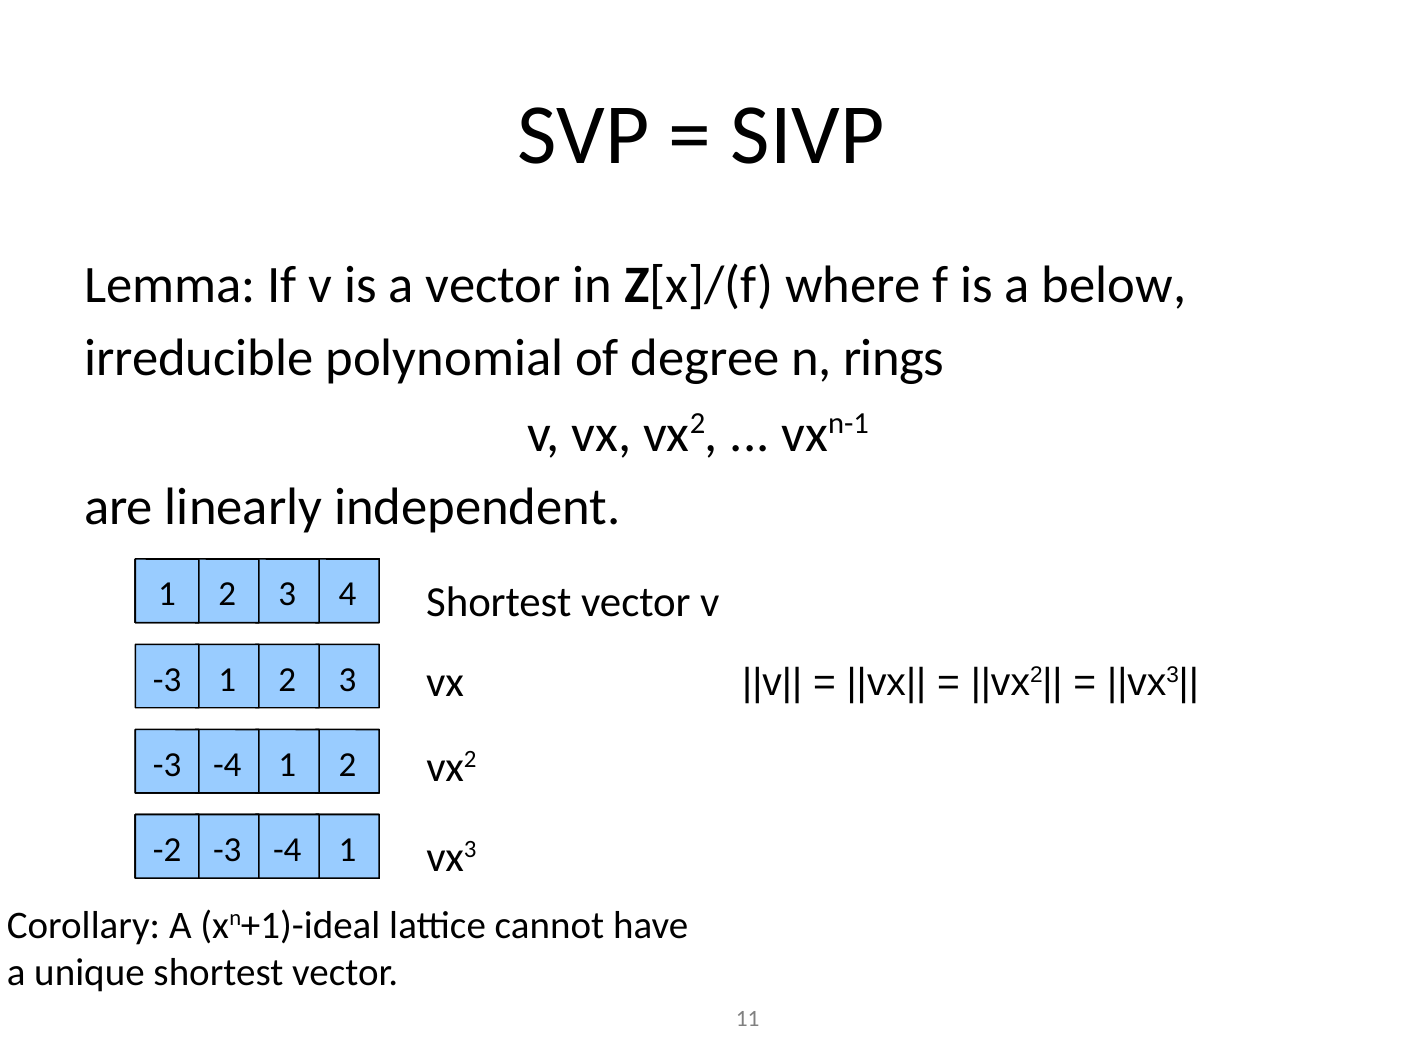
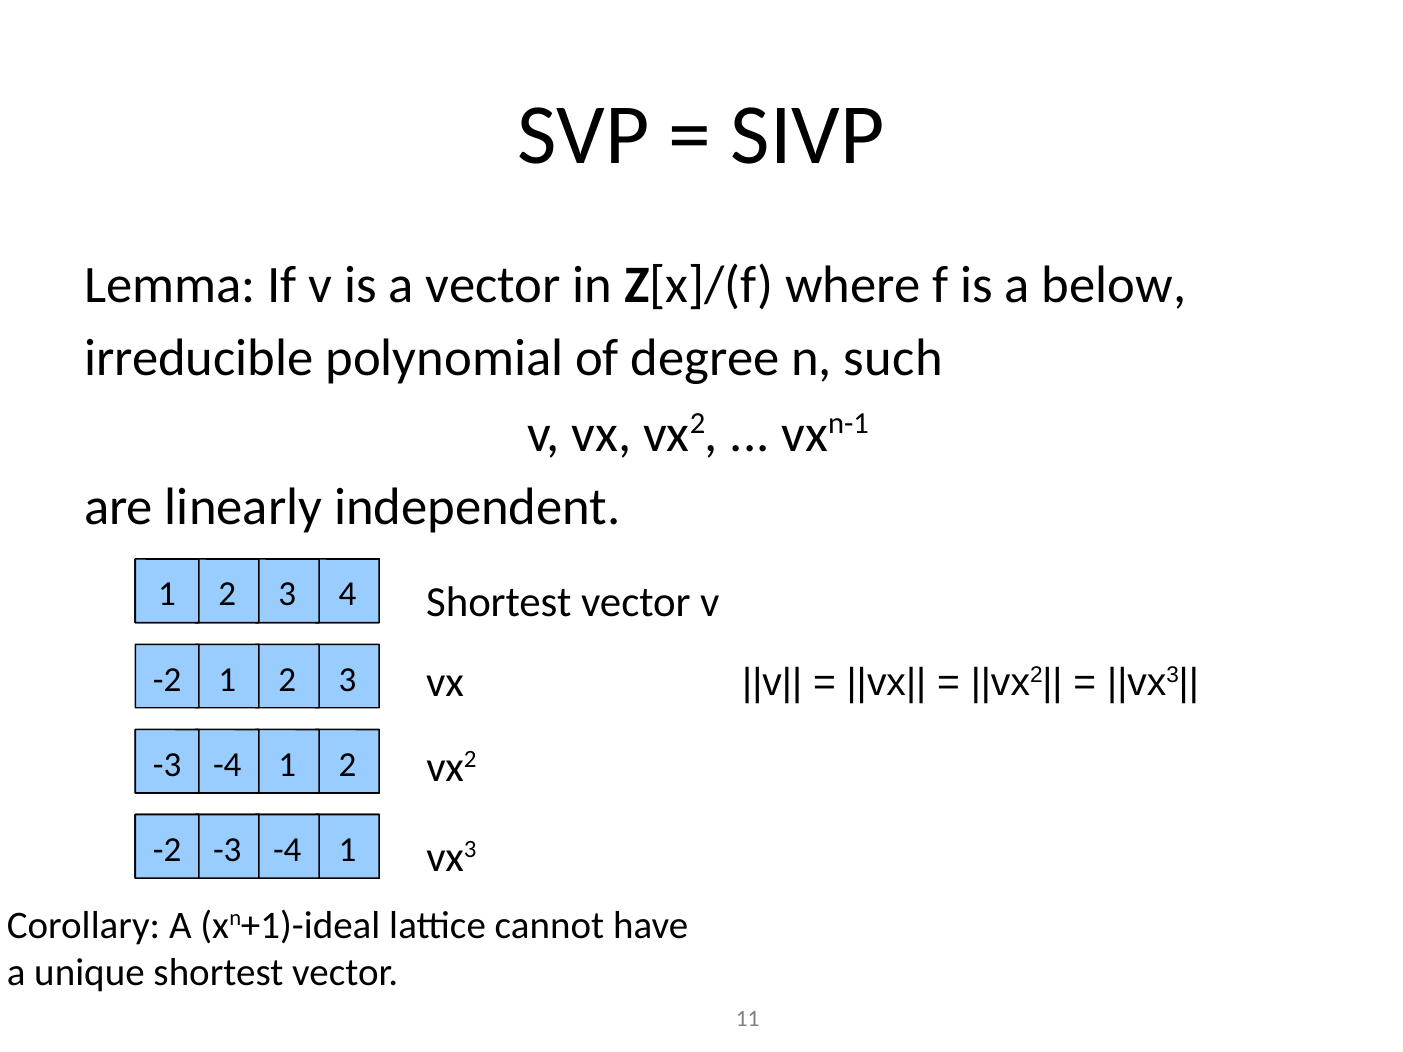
rings: rings -> such (893, 358)
-3: -3 -> -2 (167, 680)
